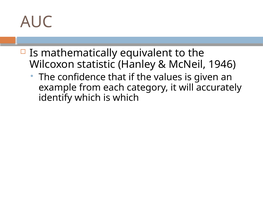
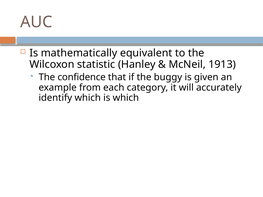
1946: 1946 -> 1913 (222, 64)
values: values -> buggy (168, 77)
